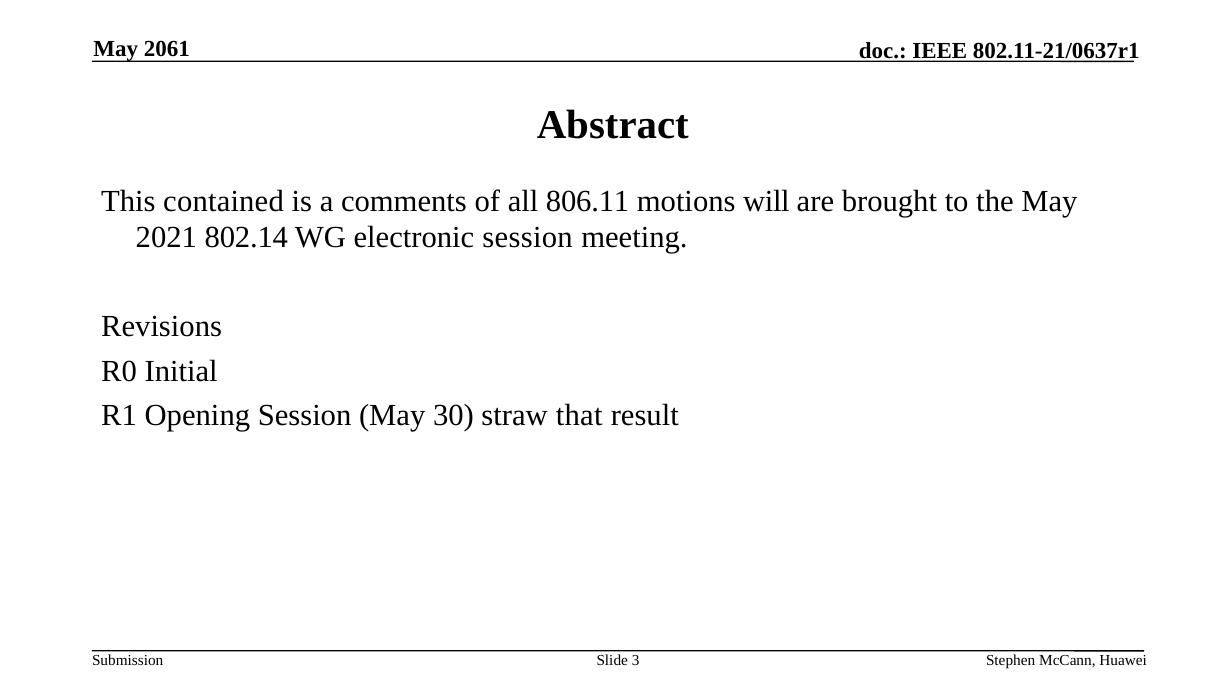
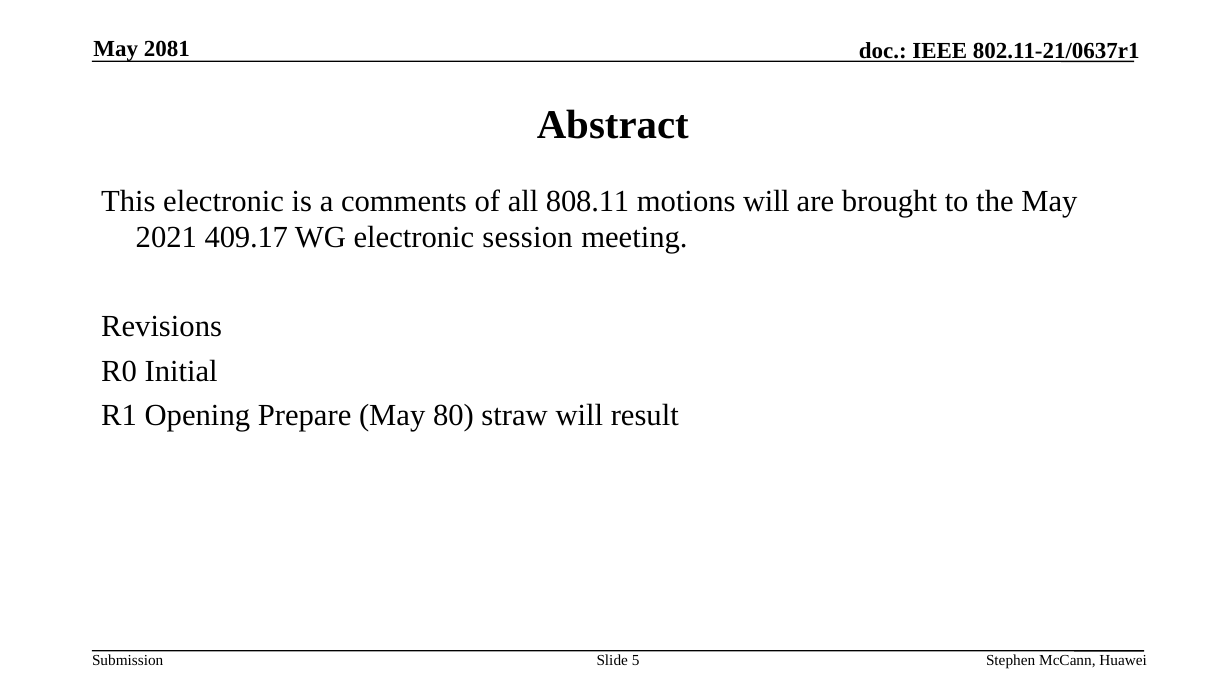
2061: 2061 -> 2081 (167, 49)
This contained: contained -> electronic (224, 201)
806.11: 806.11 -> 808.11 (588, 201)
802.14: 802.14 -> 409.17 (246, 238)
Opening Session: Session -> Prepare (305, 416)
30: 30 -> 80 (453, 416)
straw that: that -> will (579, 416)
3: 3 -> 5 (636, 661)
